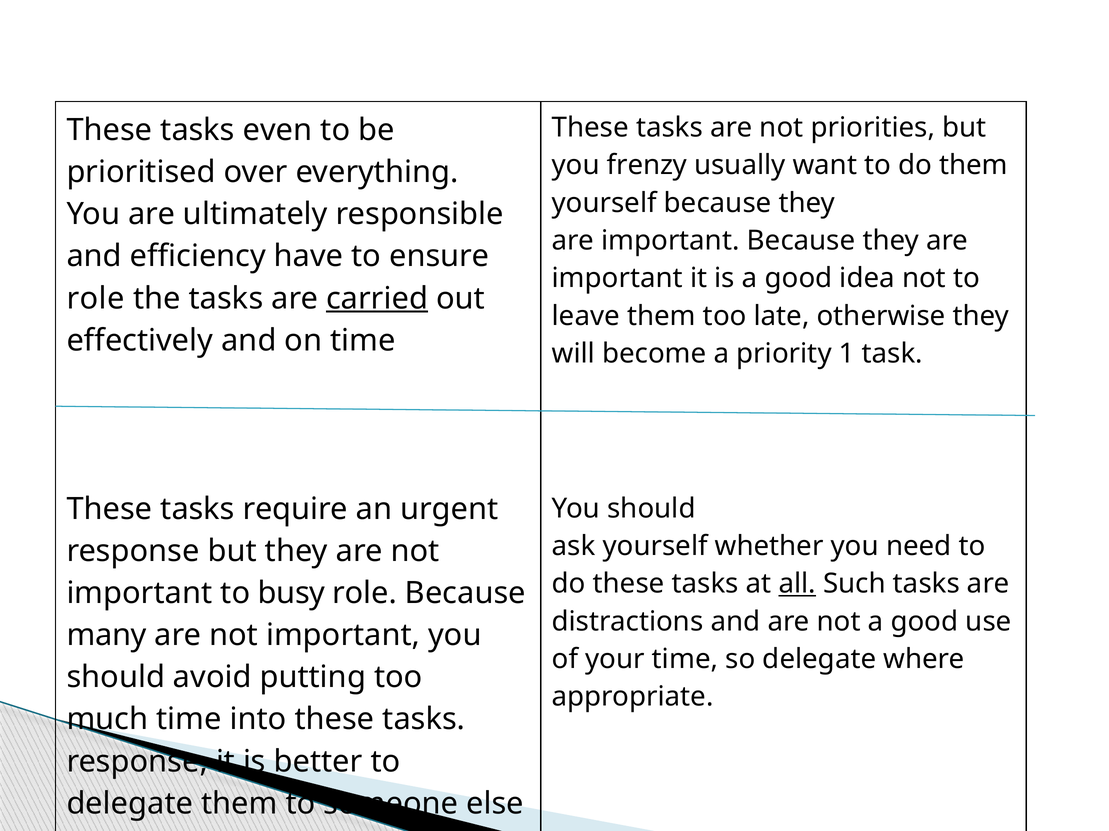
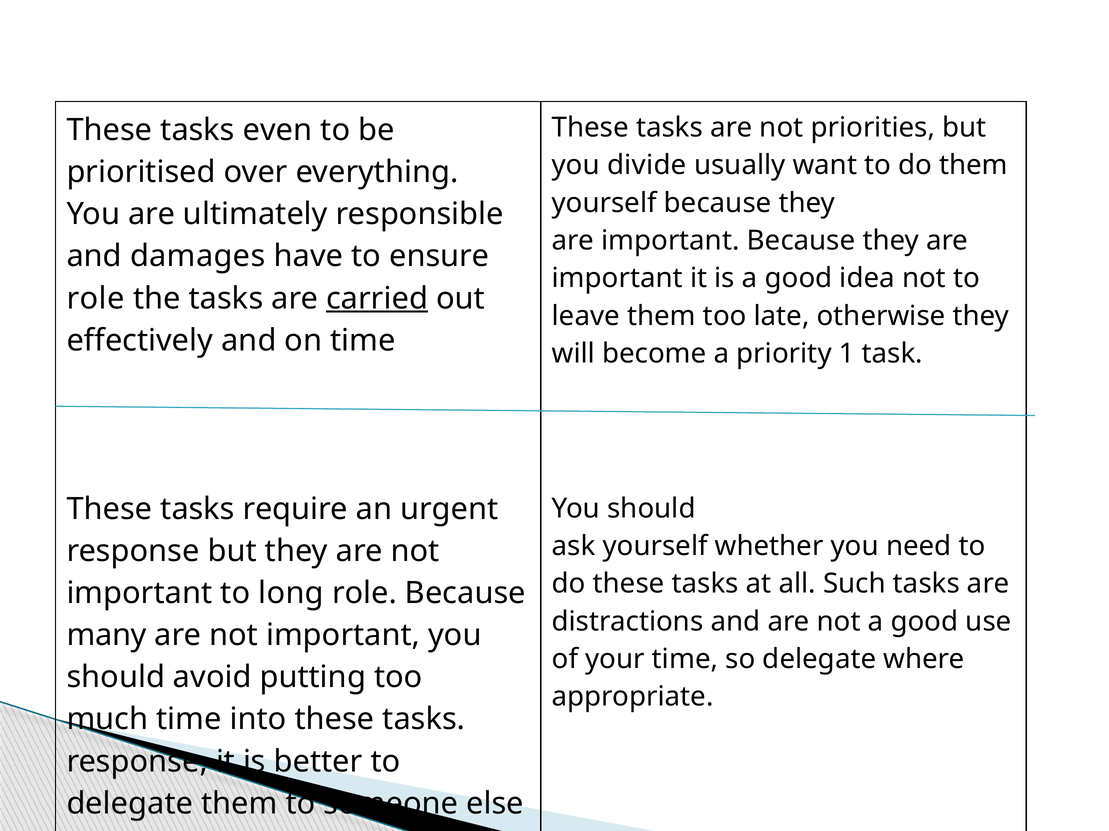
frenzy: frenzy -> divide (647, 165)
efficiency: efficiency -> damages (198, 257)
all underline: present -> none (797, 584)
busy: busy -> long (291, 594)
